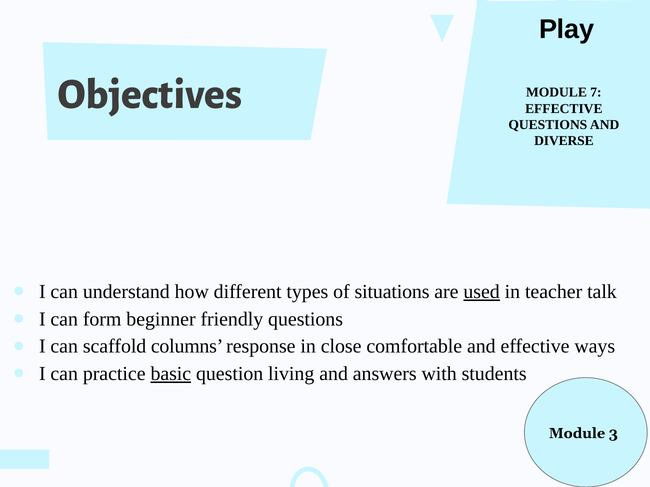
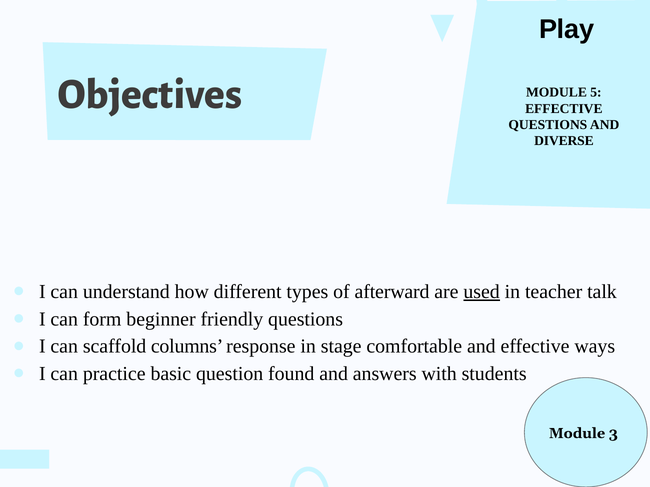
7: 7 -> 5 (596, 92)
situations: situations -> afterward (392, 292)
close: close -> stage (341, 347)
basic underline: present -> none (171, 374)
living: living -> found (291, 374)
